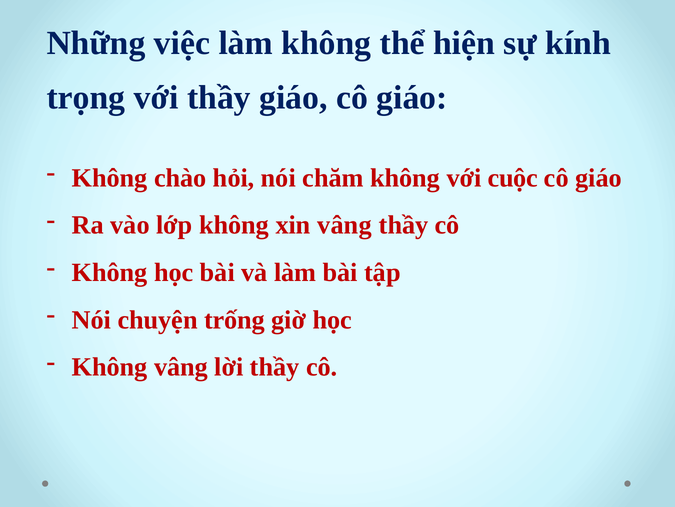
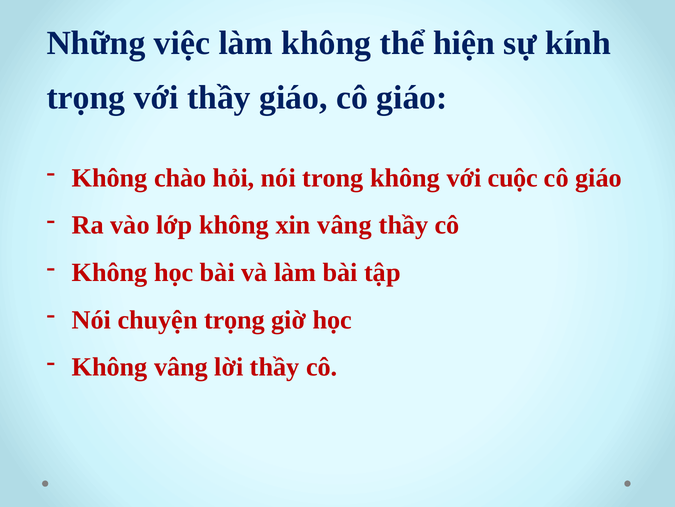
chăm: chăm -> trong (333, 178)
chuyện trống: trống -> trọng (235, 319)
